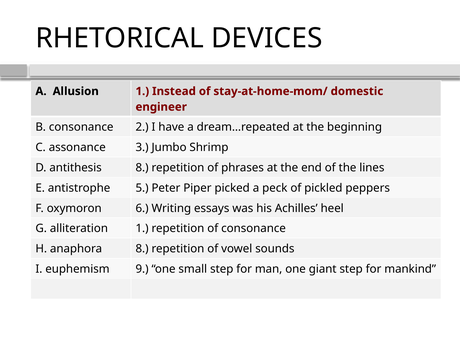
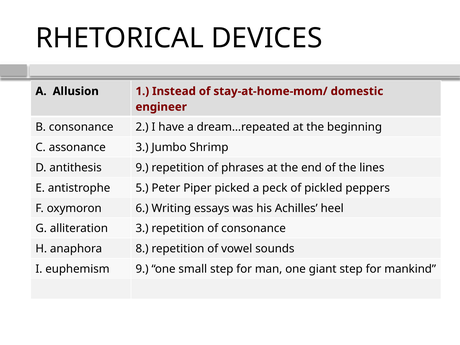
antithesis 8: 8 -> 9 (142, 168)
alliteration 1: 1 -> 3 (142, 229)
